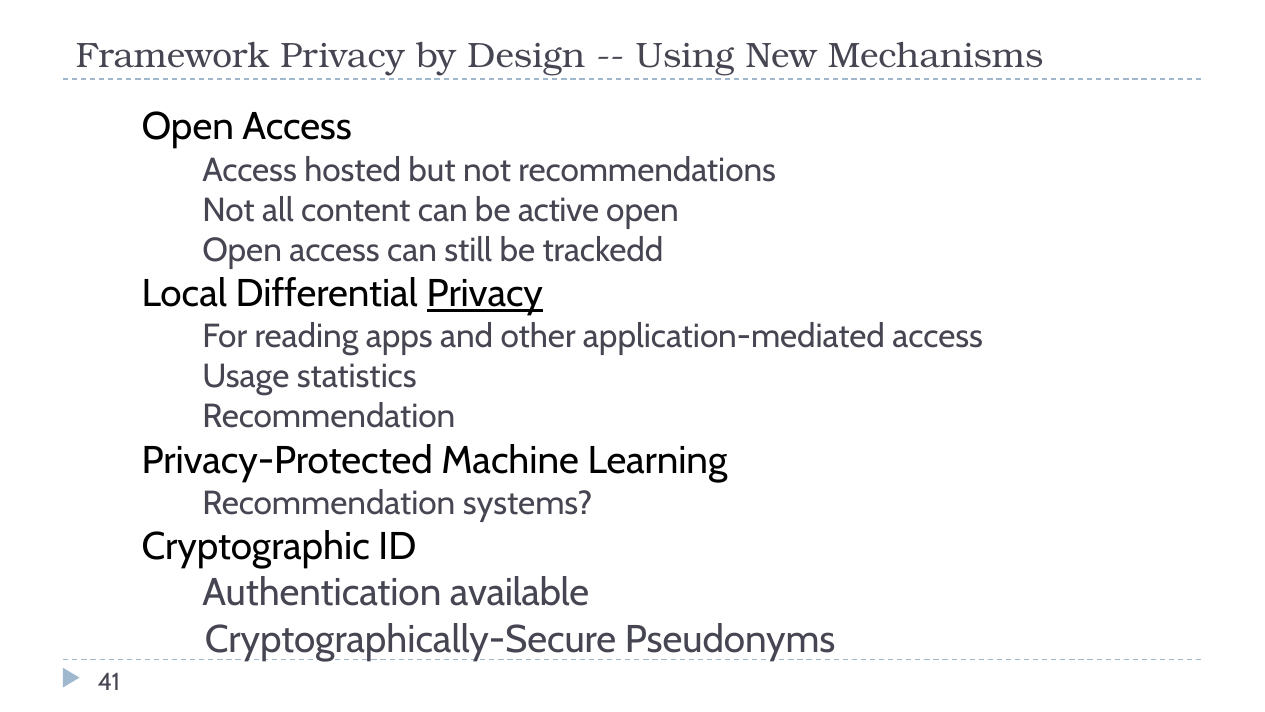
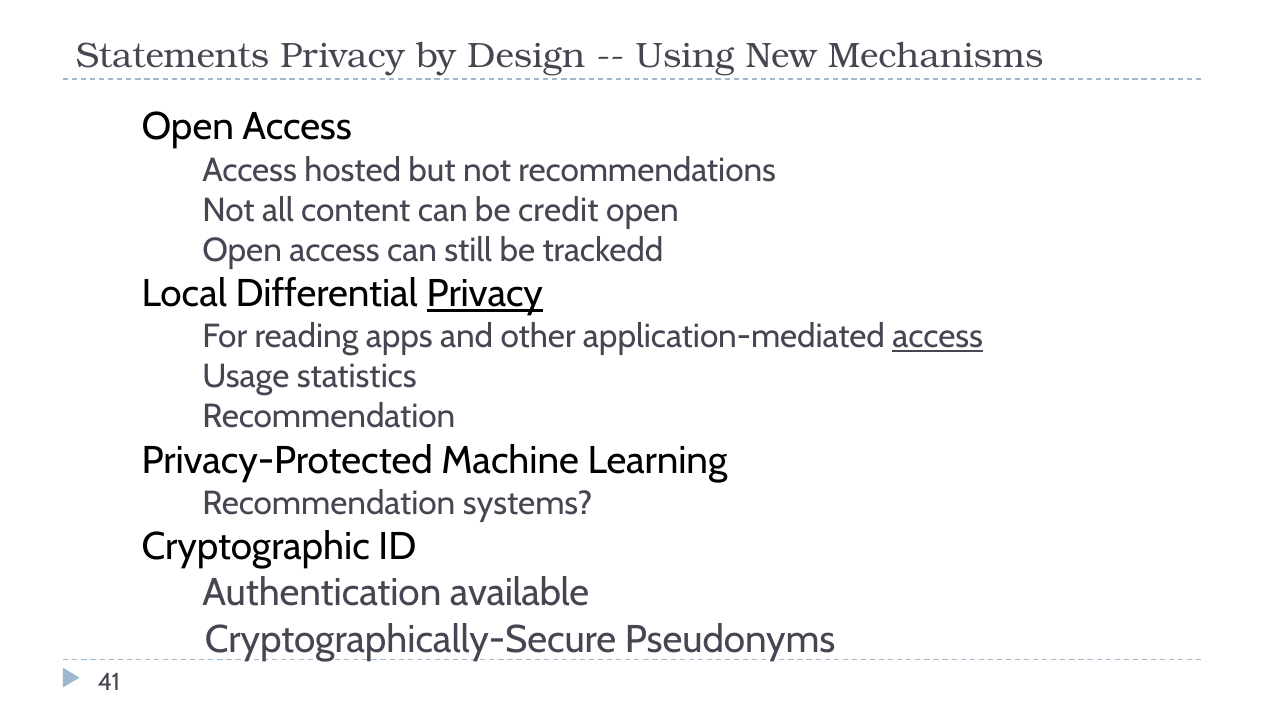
Framework: Framework -> Statements (173, 56)
active: active -> credit (558, 210)
access underline: none -> present (938, 336)
